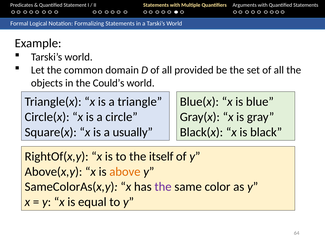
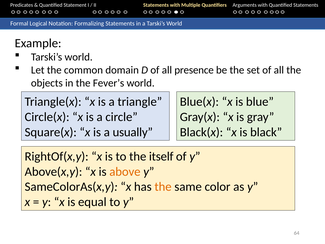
provided: provided -> presence (194, 70)
Could’s: Could’s -> Fever’s (109, 83)
the colour: purple -> orange (163, 187)
